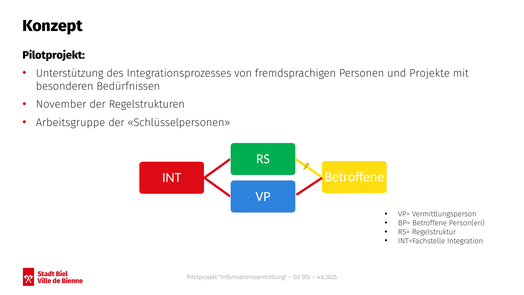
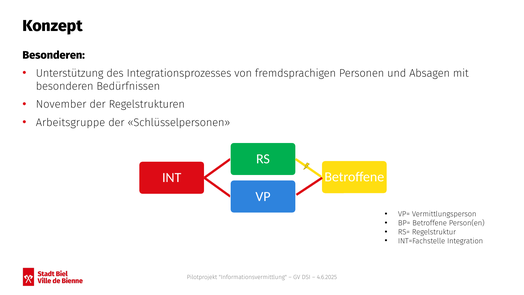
Pilotprojekt: Pilotprojekt -> Besonderen (54, 55)
Projekte: Projekte -> Absagen (430, 73)
